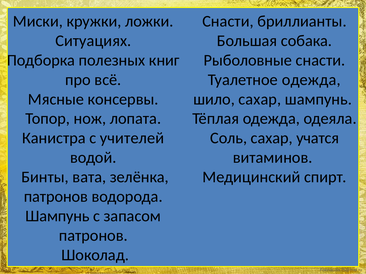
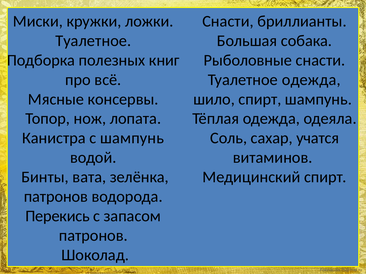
Ситуациях: Ситуациях -> Туалетное (93, 41)
шило сахар: сахар -> спирт (260, 99)
с учителей: учителей -> шампунь (132, 138)
Шампунь: Шампунь -> Перекись (58, 216)
